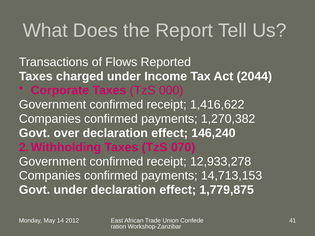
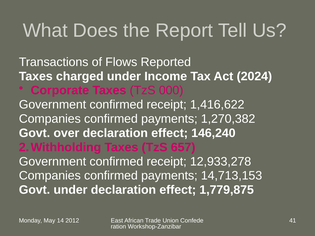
2044: 2044 -> 2024 (254, 76)
070: 070 -> 657 (183, 147)
